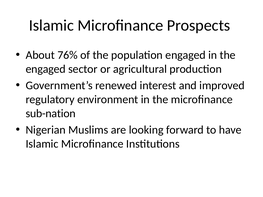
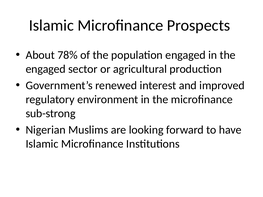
76%: 76% -> 78% (68, 55)
sub-nation: sub-nation -> sub-strong (51, 114)
